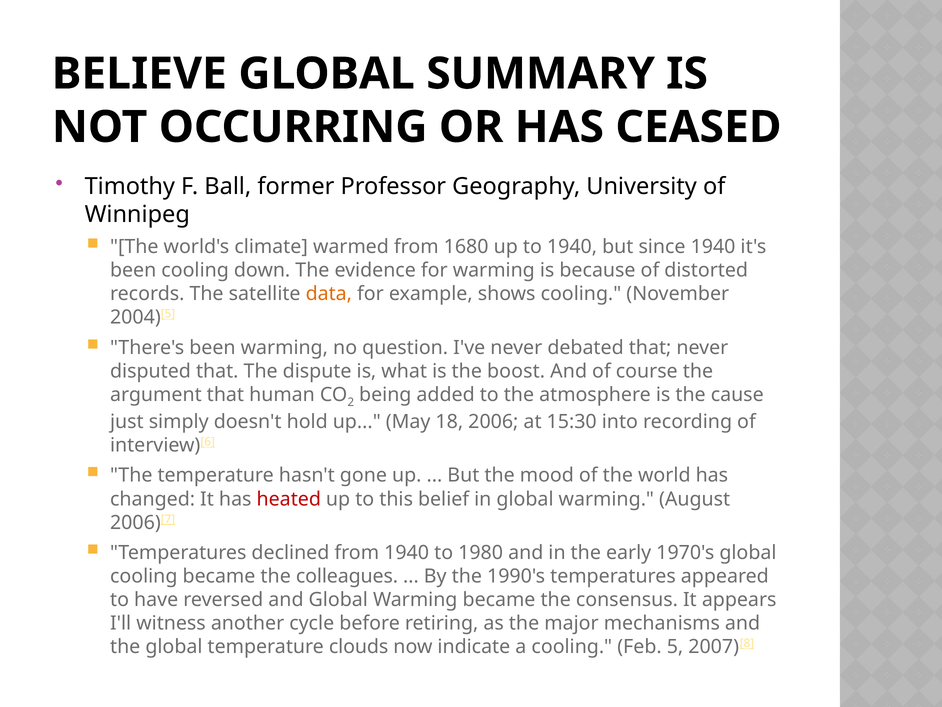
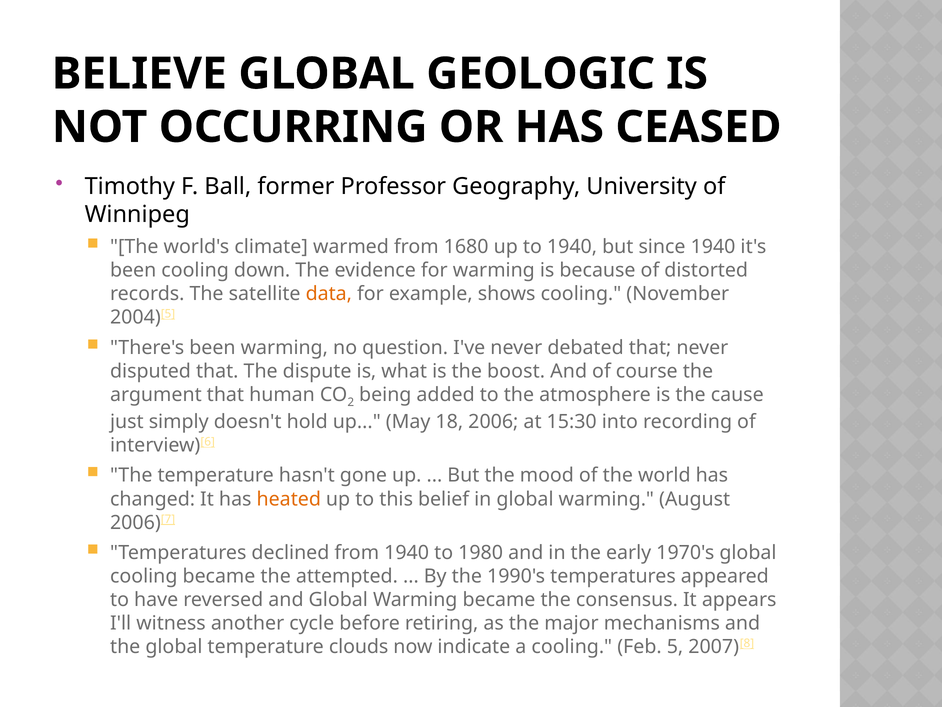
SUMMARY: SUMMARY -> GEOLOGIC (541, 74)
heated colour: red -> orange (289, 499)
colleagues: colleagues -> attempted (347, 576)
